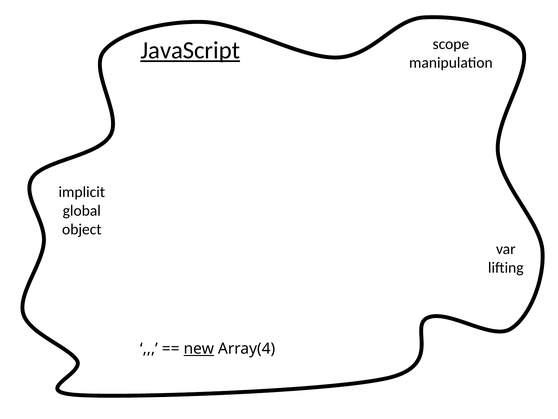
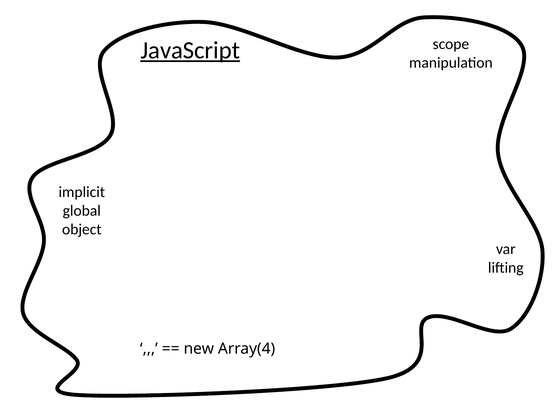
new underline: present -> none (199, 348)
